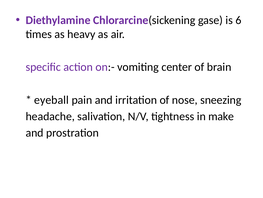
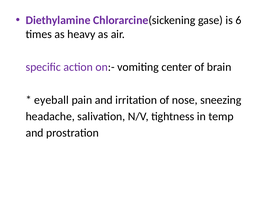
make: make -> temp (221, 116)
